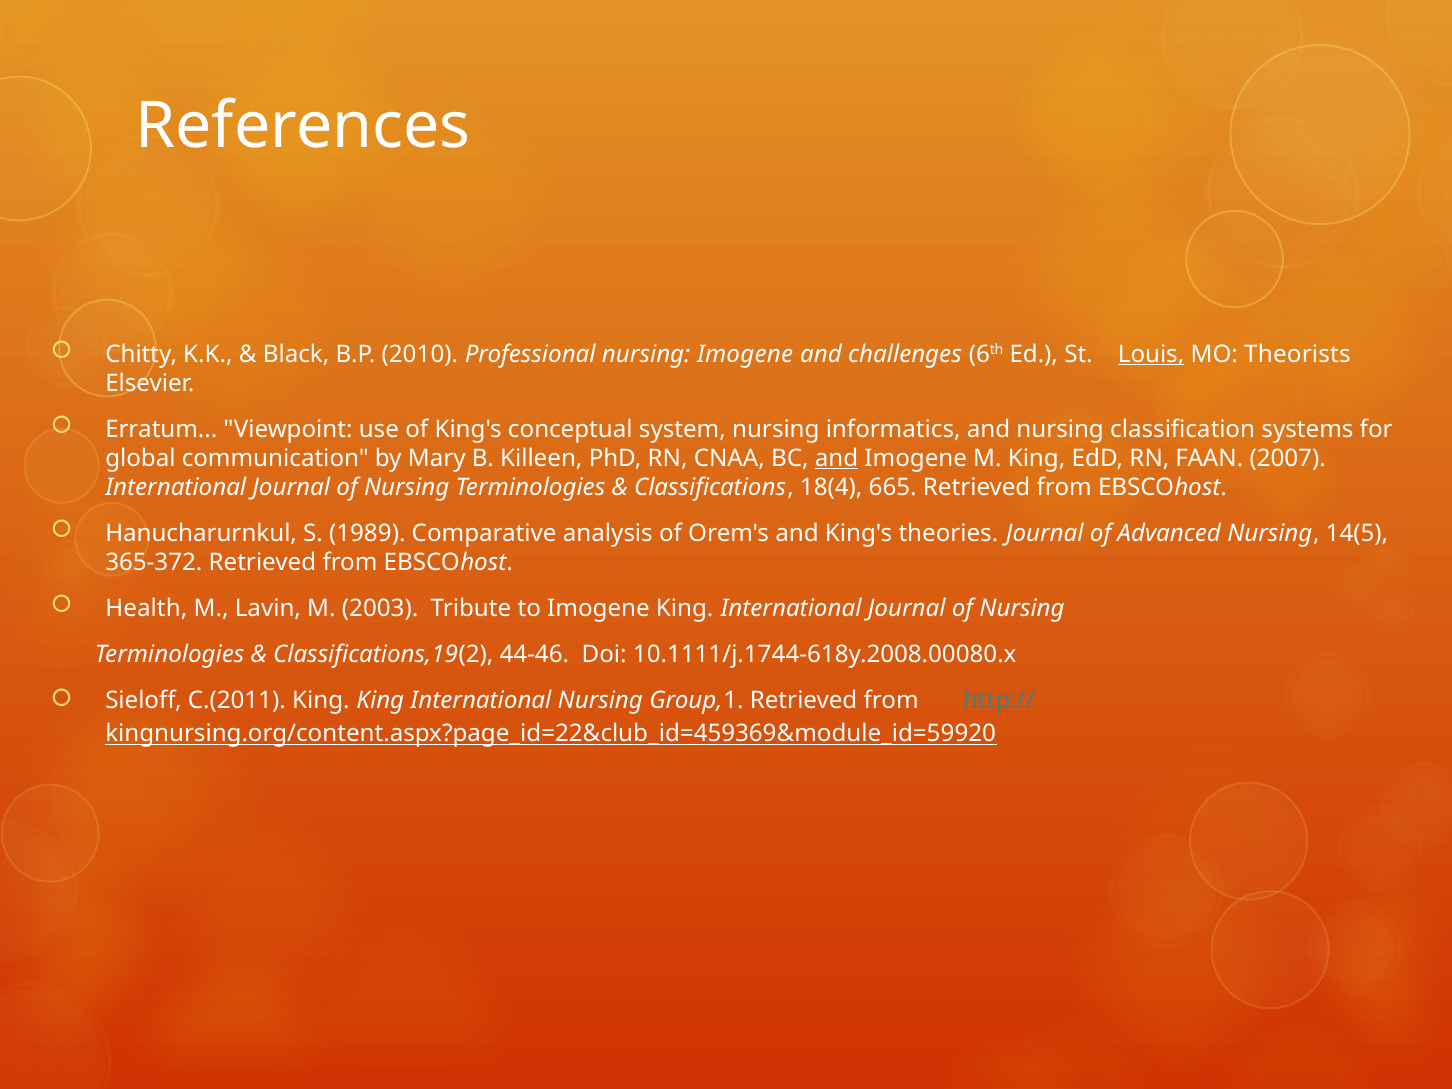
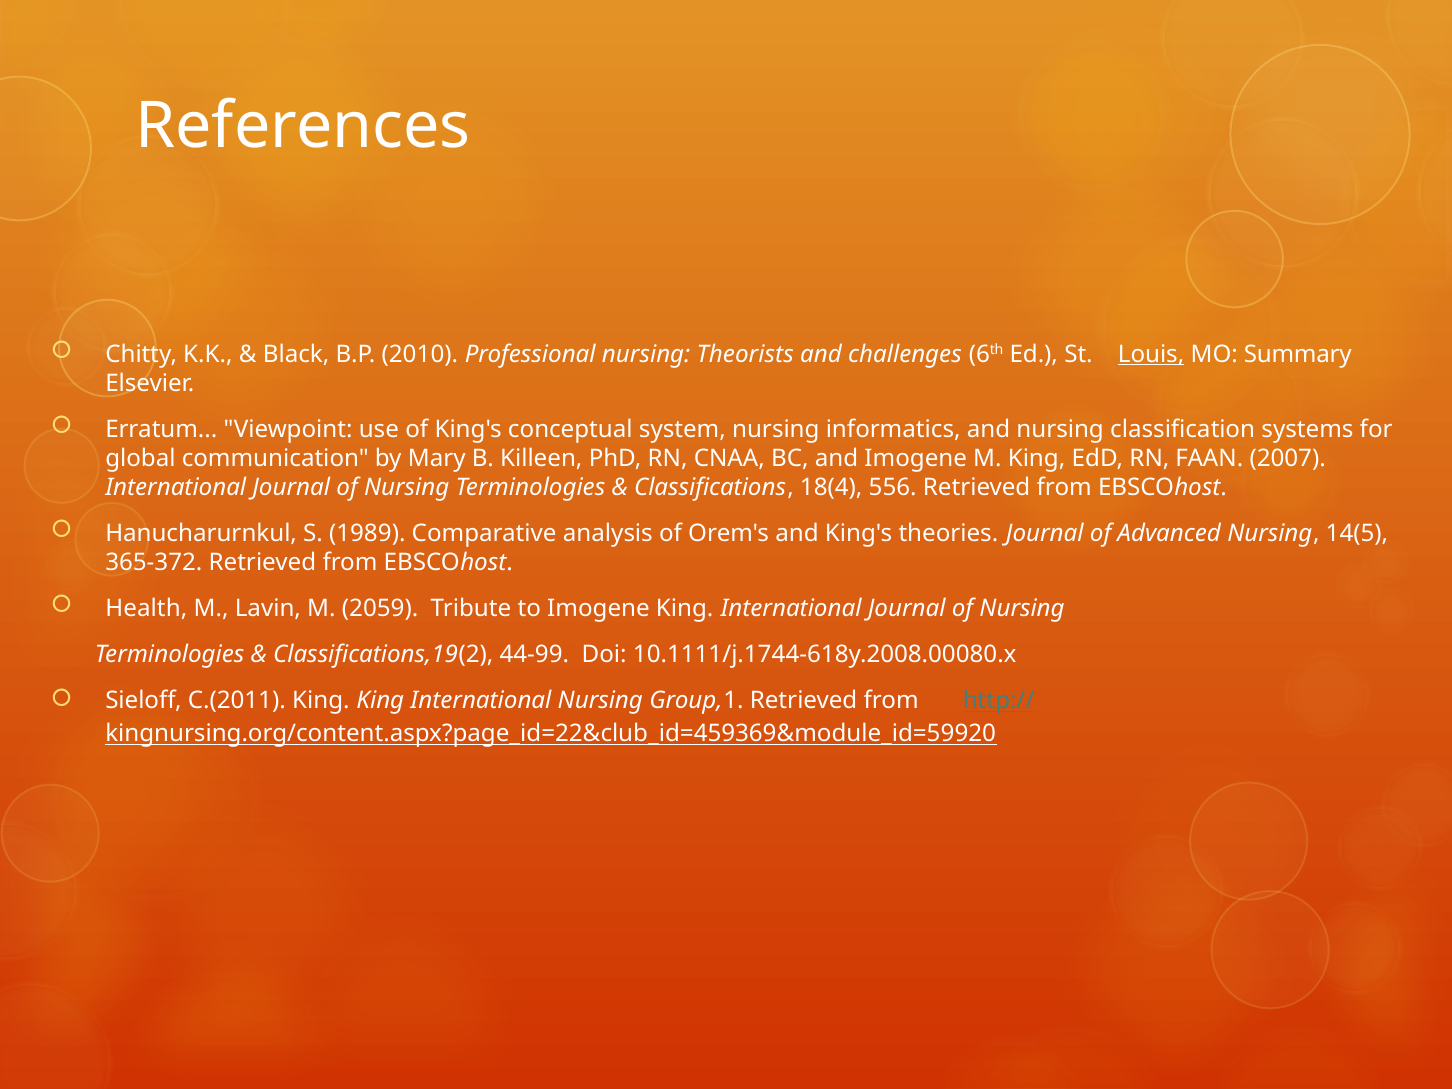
nursing Imogene: Imogene -> Theorists (745, 354)
Theorists: Theorists -> Summary (1298, 354)
and underline: present -> none (837, 458)
665: 665 -> 556 (893, 487)
2003: 2003 -> 2059 (380, 608)
44-46: 44-46 -> 44-99 (534, 654)
